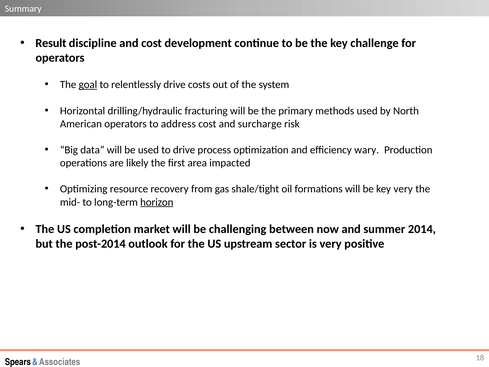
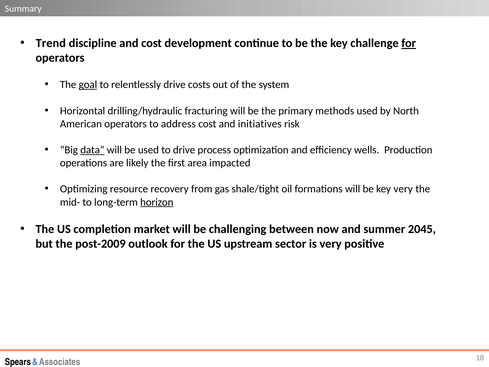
Result: Result -> Trend (51, 43)
for underline: none -> present (409, 43)
surcharge: surcharge -> initiatives (260, 124)
data underline: none -> present (92, 150)
wary: wary -> wells (367, 150)
2014: 2014 -> 2045 (422, 229)
post-2014: post-2014 -> post-2009 (100, 244)
